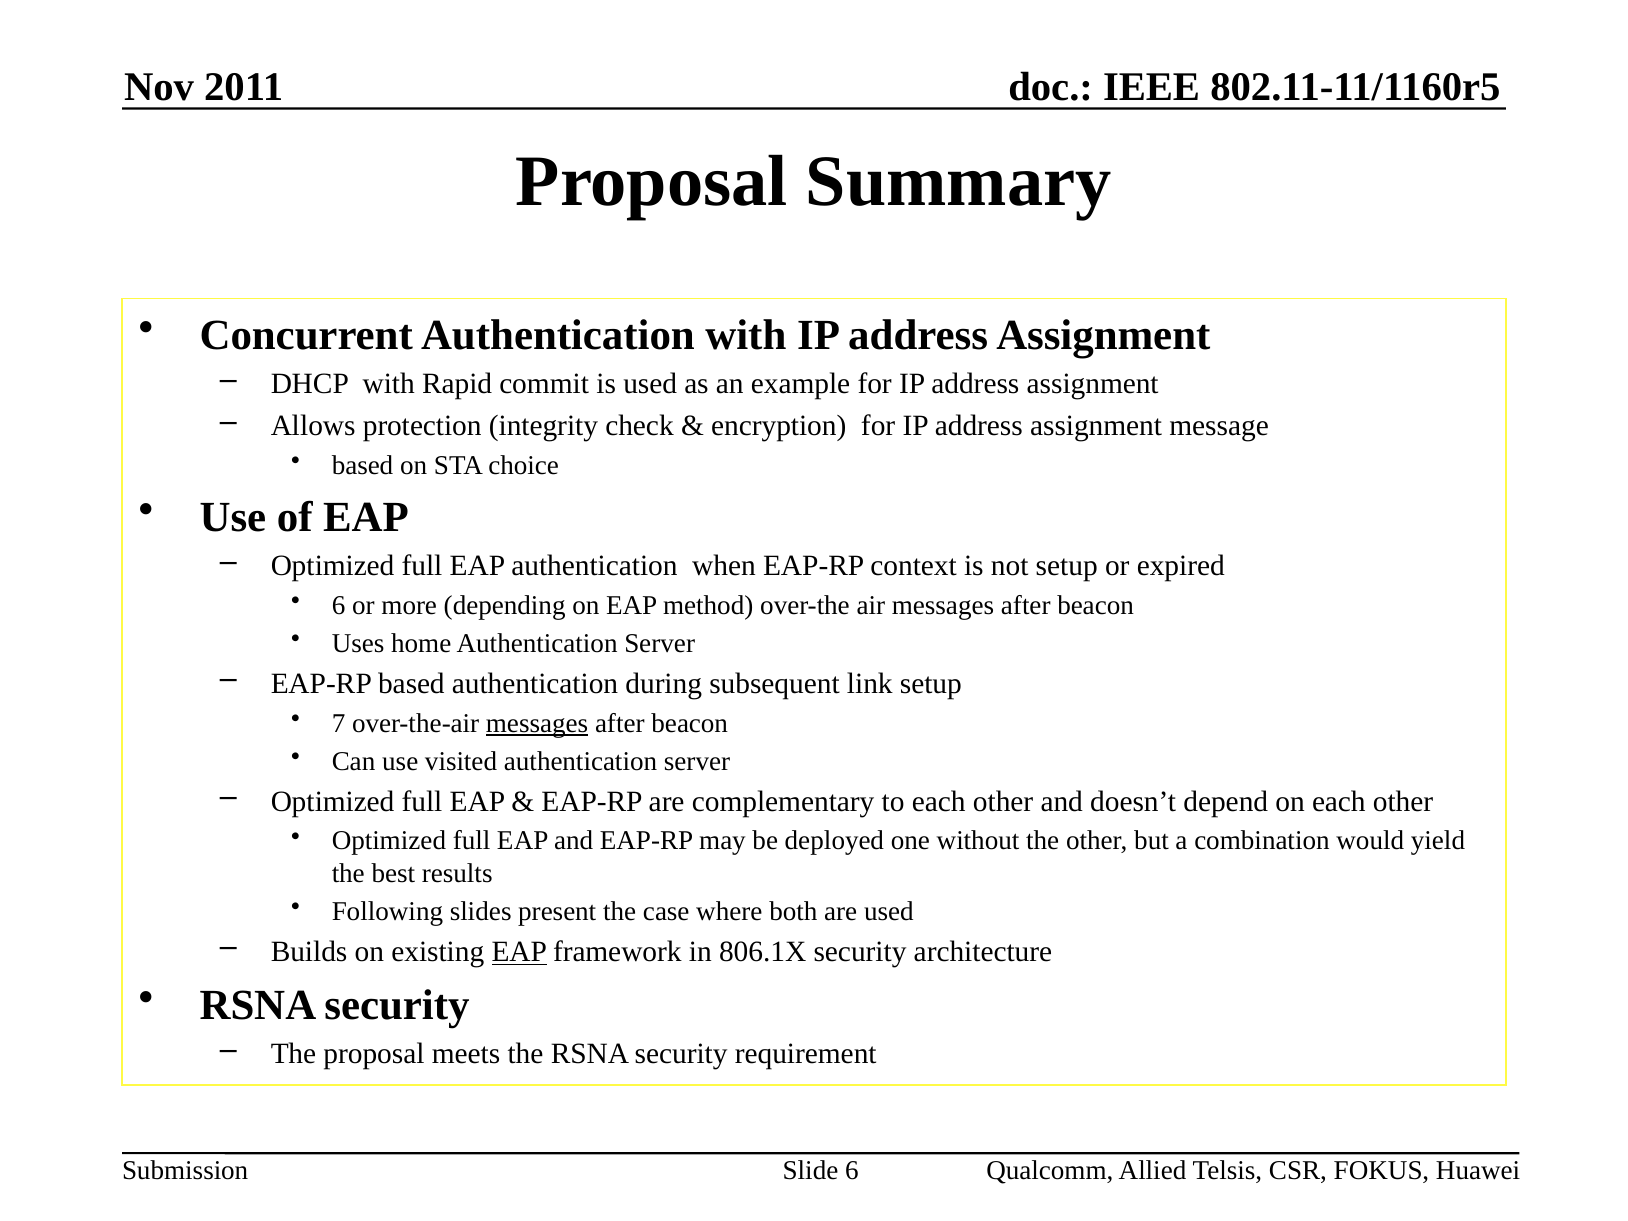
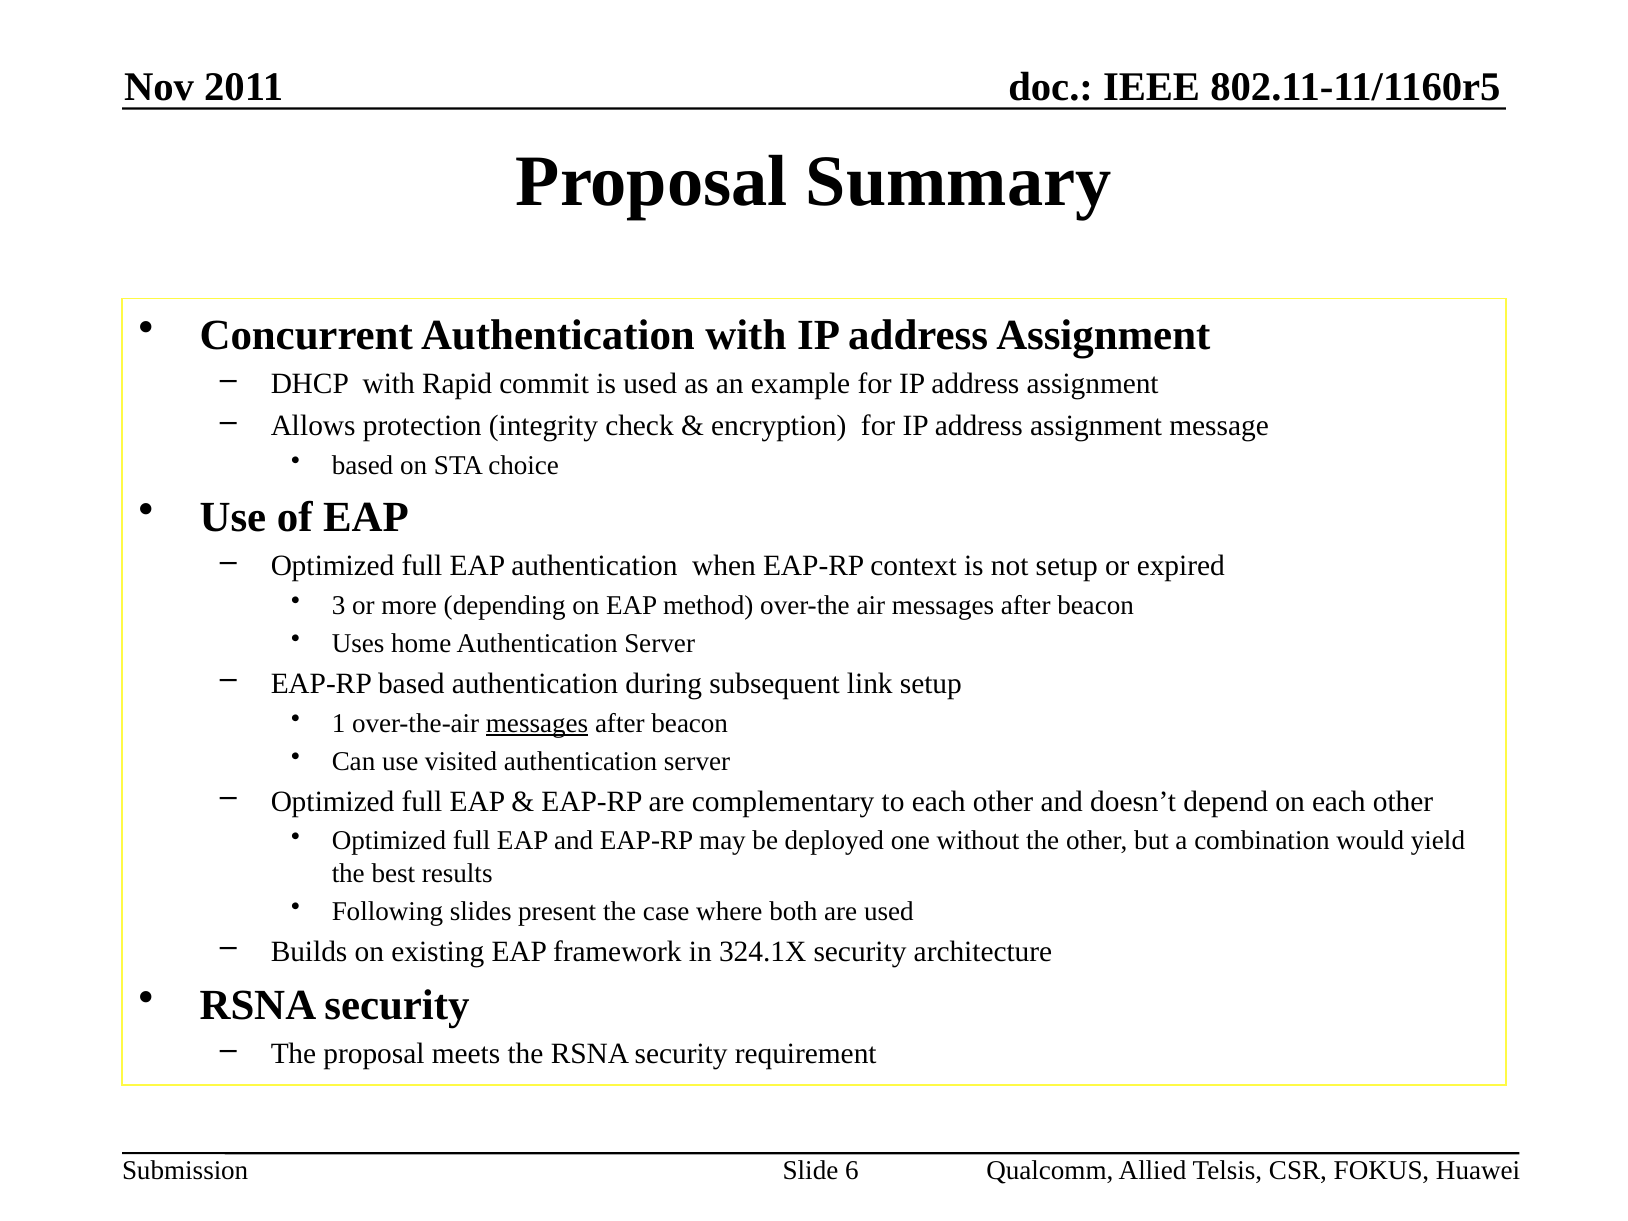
6: 6 -> 3 (339, 605)
7: 7 -> 1 (339, 723)
EAP underline: present -> none (519, 952)
806.1X: 806.1X -> 324.1X (763, 952)
